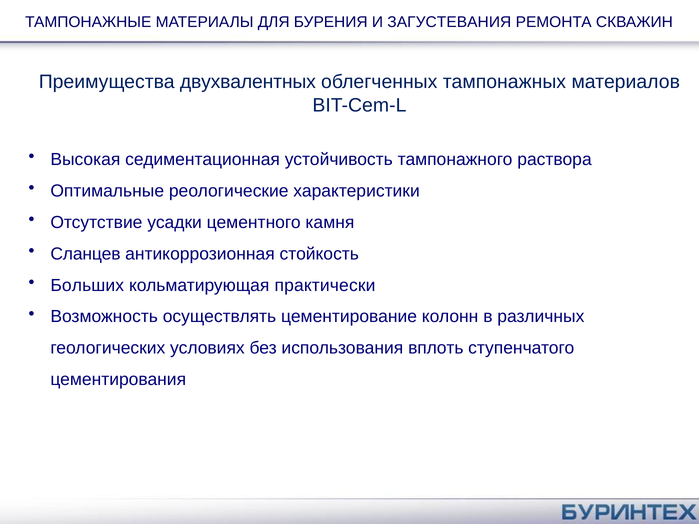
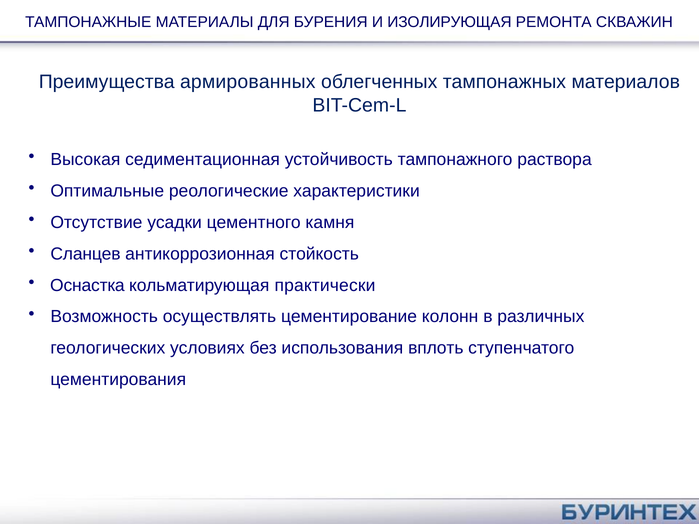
ЗАГУСТЕВАНИЯ: ЗАГУСТЕВАНИЯ -> ИЗОЛИРУЮЩАЯ (449, 22)
двухвалентных: двухвалентных -> армированных (248, 82)
Больших: Больших -> Оснастка (87, 285)
